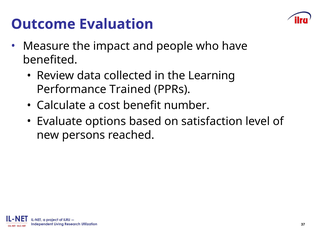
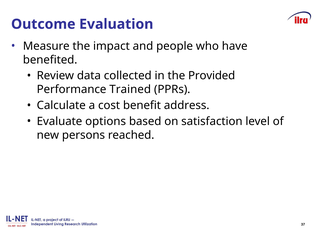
Learning: Learning -> Provided (212, 76)
number: number -> address (187, 105)
